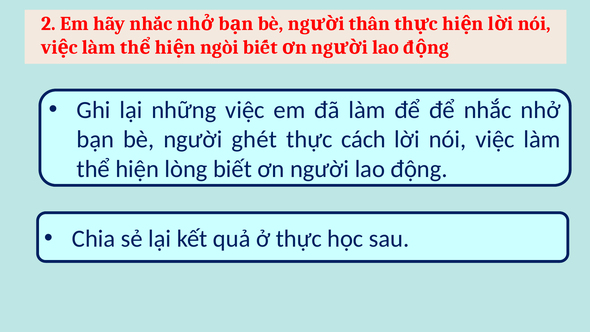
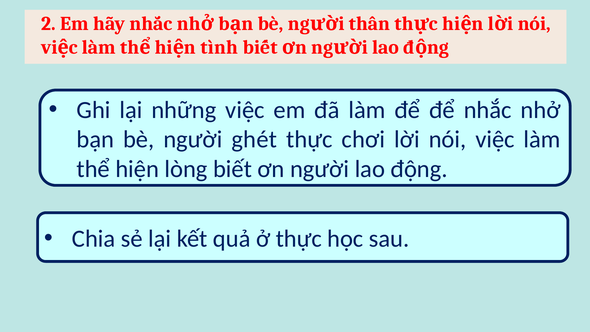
ngòi: ngòi -> tình (219, 47)
cách: cách -> chơi (363, 139)
